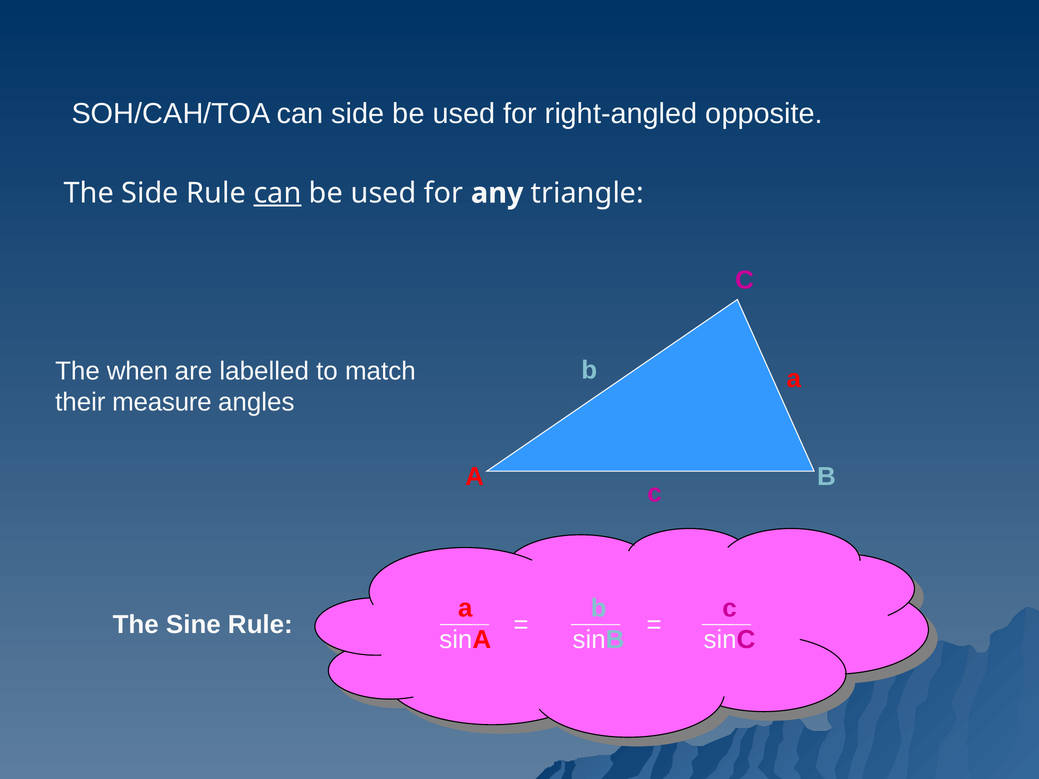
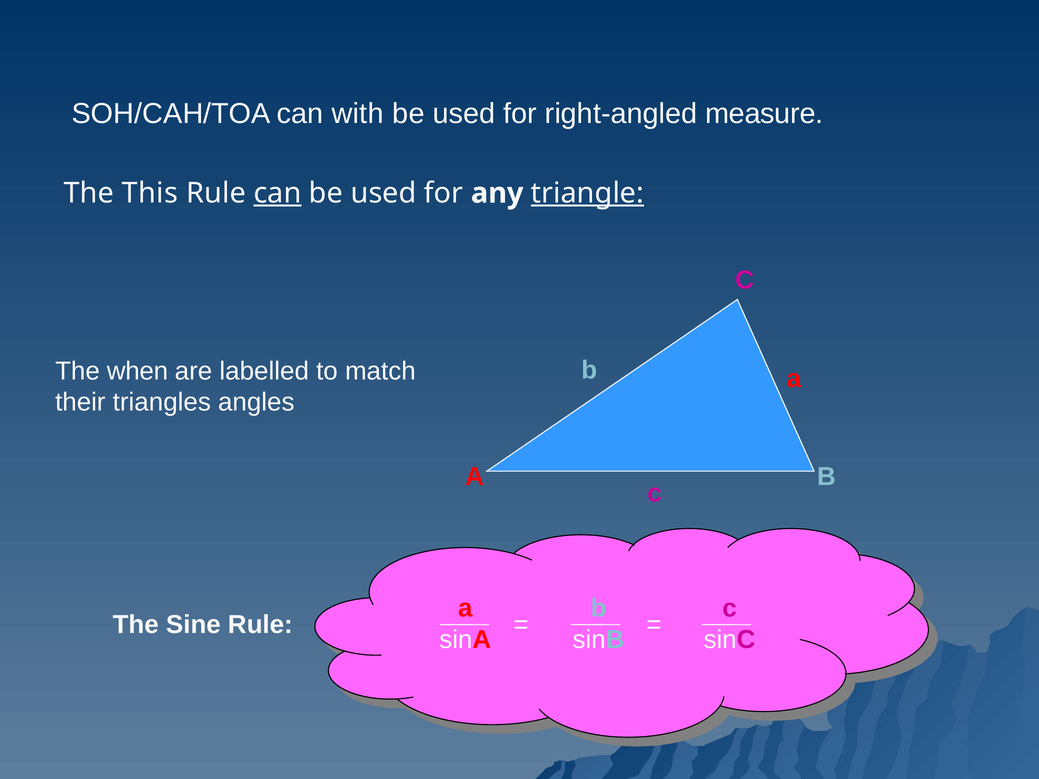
can side: side -> with (358, 114)
opposite: opposite -> measure (764, 114)
The Side: Side -> This (150, 193)
triangle underline: none -> present (587, 193)
measure: measure -> triangles (162, 402)
